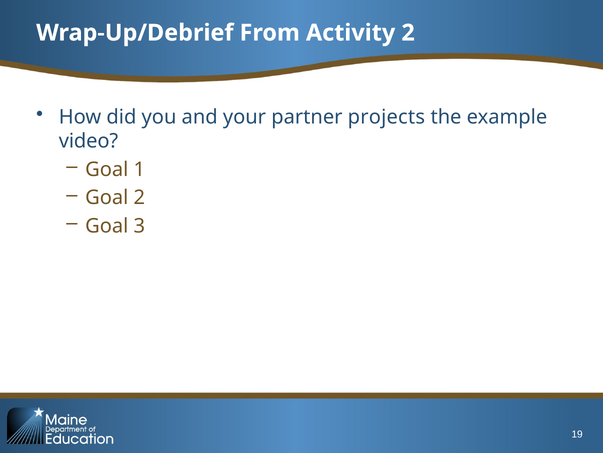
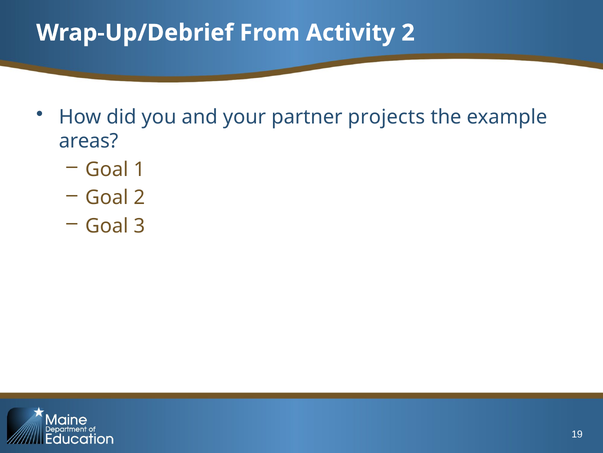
video: video -> areas (89, 141)
